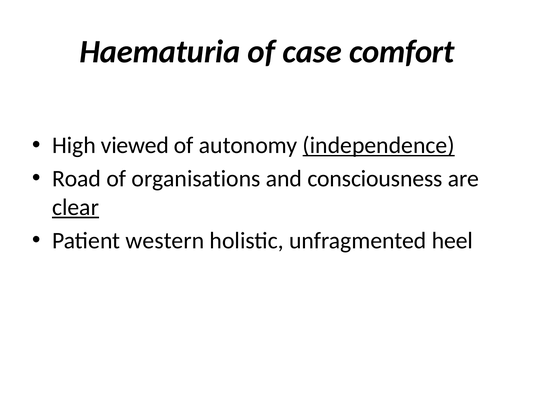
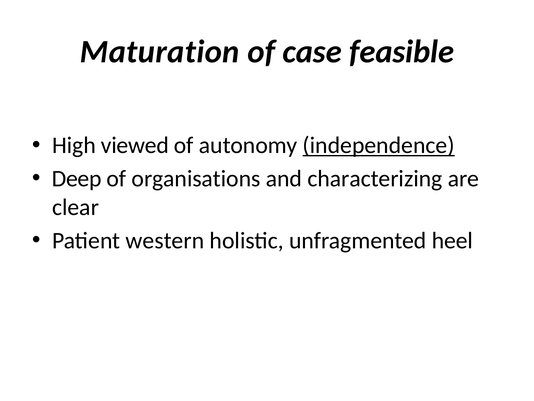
Haematuria: Haematuria -> Maturation (160, 52)
comfort: comfort -> feasible (402, 52)
Road: Road -> Deep (77, 178)
consciousness: consciousness -> characterizing (375, 178)
clear underline: present -> none (76, 207)
